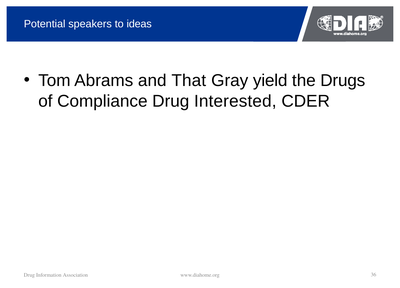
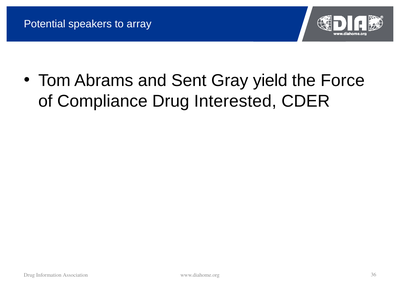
ideas: ideas -> array (139, 24)
That: That -> Sent (189, 81)
Drugs: Drugs -> Force (343, 81)
